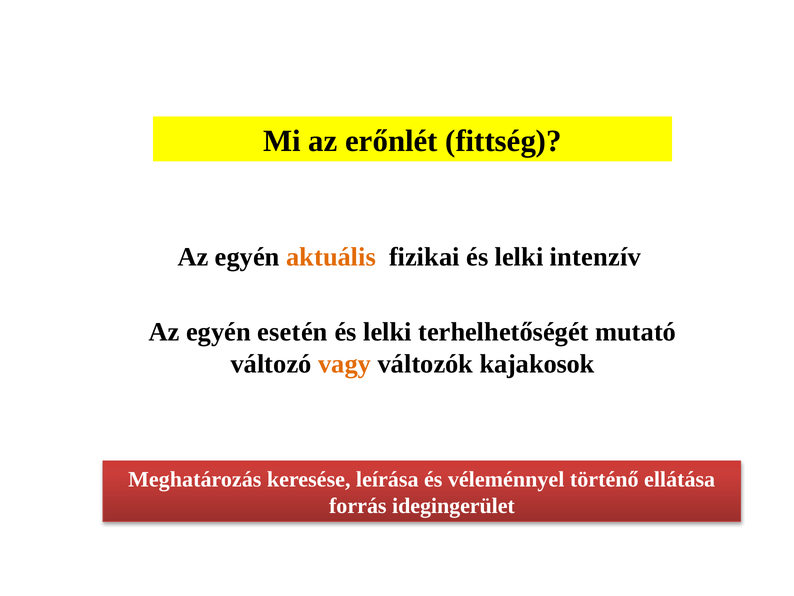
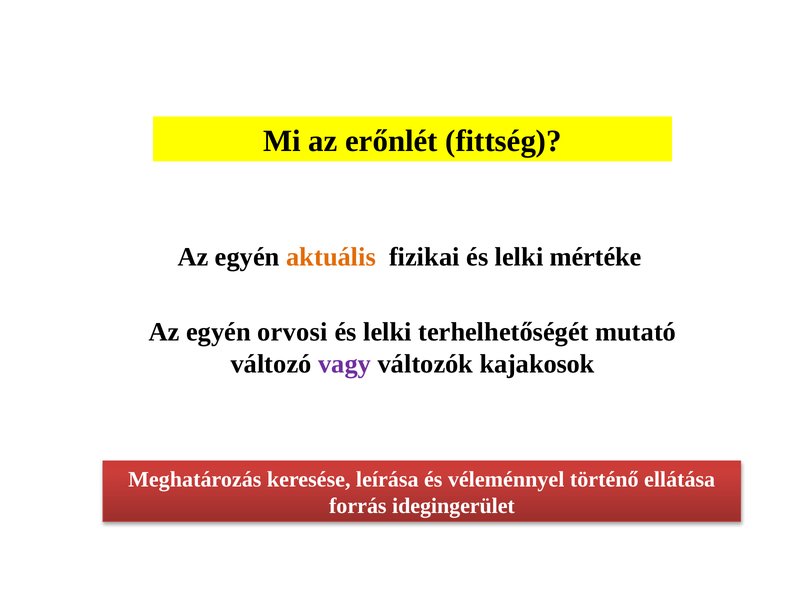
intenzív: intenzív -> mértéke (596, 257)
esetén: esetén -> orvosi (293, 332)
vagy colour: orange -> purple (345, 364)
